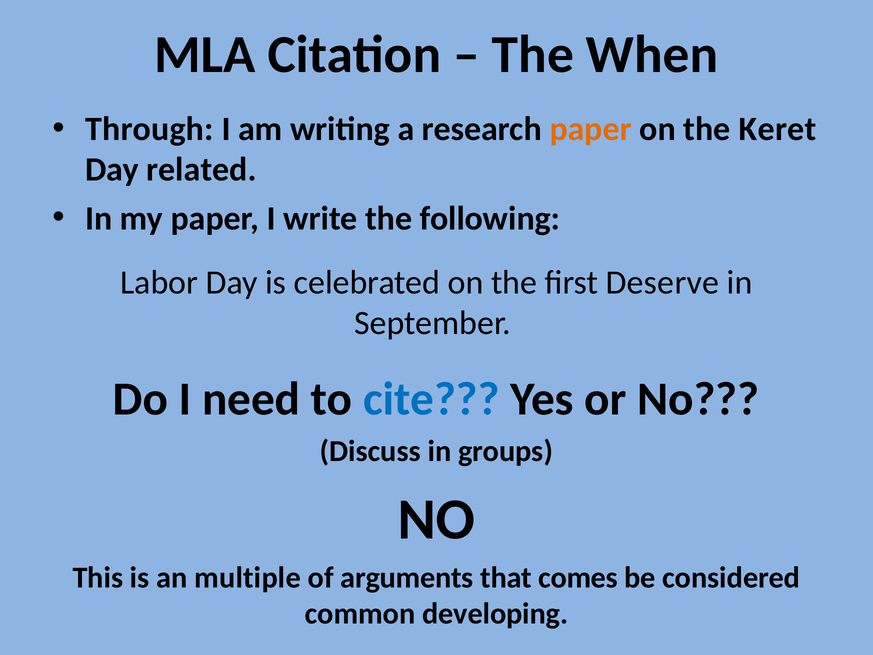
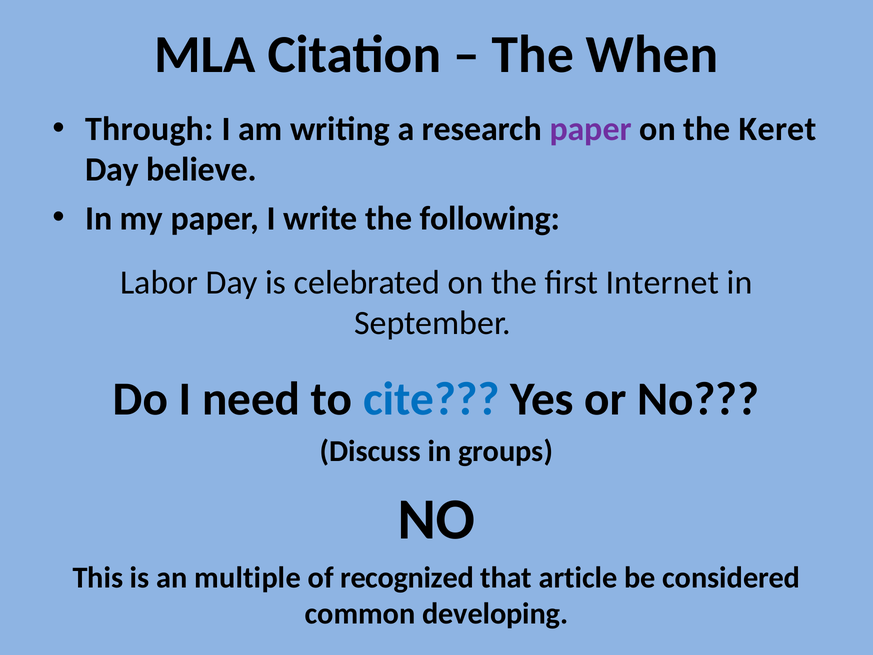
paper colour: orange -> purple (591, 129)
related: related -> believe (202, 170)
Deserve: Deserve -> Internet (662, 282)
arguments: arguments -> recognized (407, 577)
comes: comes -> article (578, 577)
